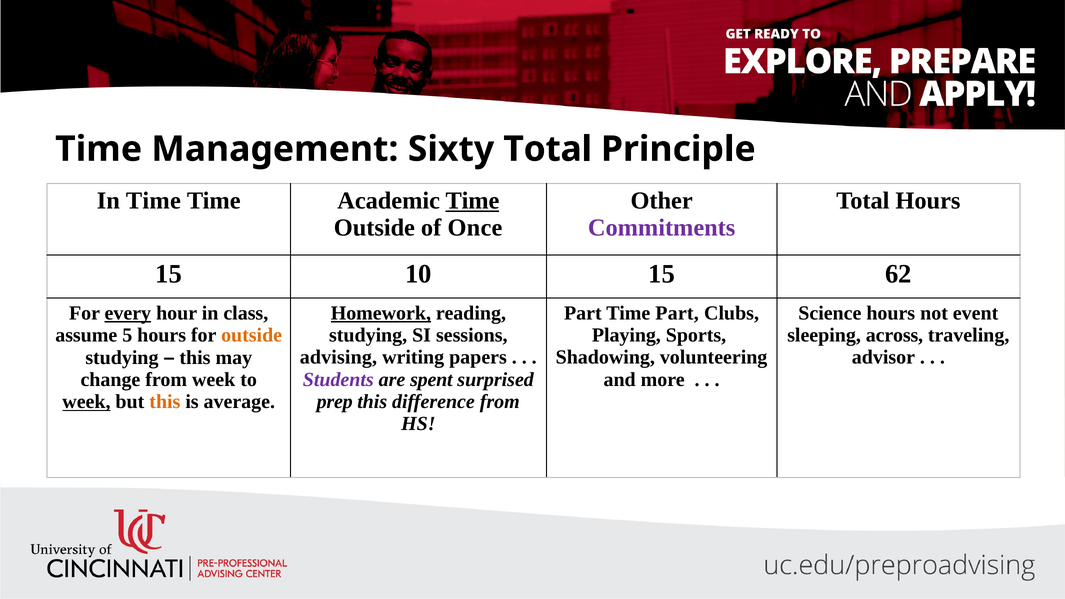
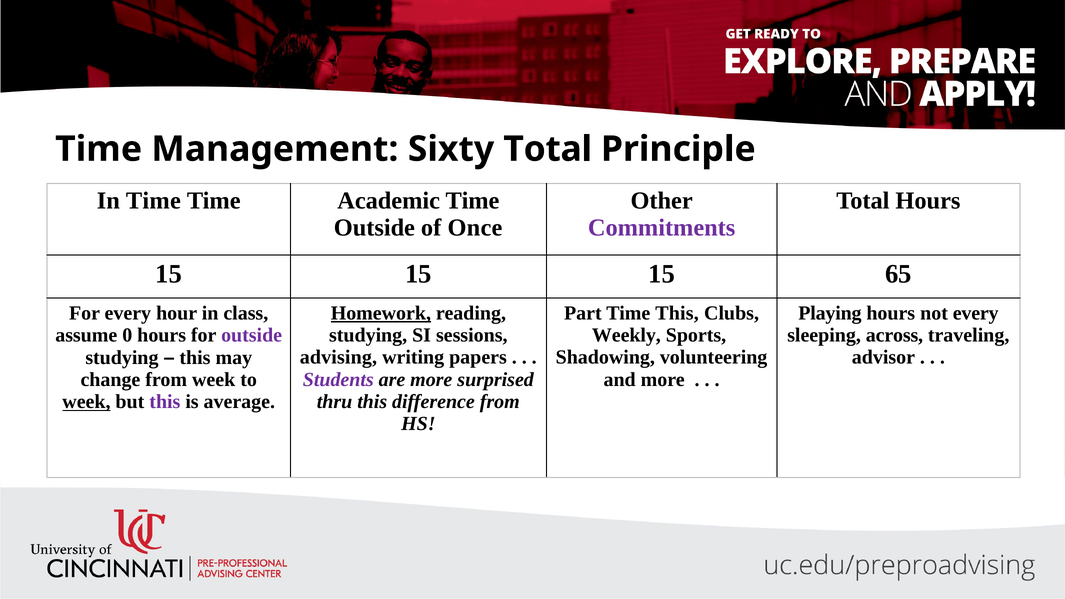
Time underline: present -> none (472, 201)
10: 10 -> 15 (418, 274)
62: 62 -> 65 (898, 274)
every underline: present -> none (128, 313)
Time Part: Part -> This (677, 313)
Science: Science -> Playing (830, 313)
not event: event -> every (976, 313)
5: 5 -> 0 (127, 335)
outside colour: orange -> purple (252, 335)
Playing: Playing -> Weekly (626, 335)
are spent: spent -> more (431, 379)
prep: prep -> thru (335, 402)
this colour: orange -> purple (165, 402)
